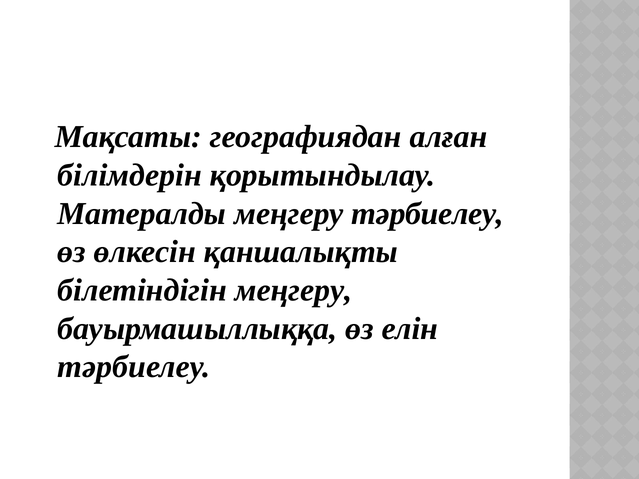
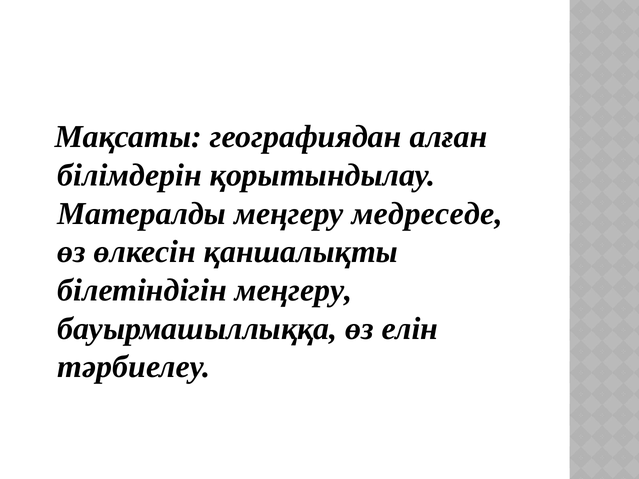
меңгеру тәрбиелеу: тәрбиелеу -> медреседе (427, 214)
